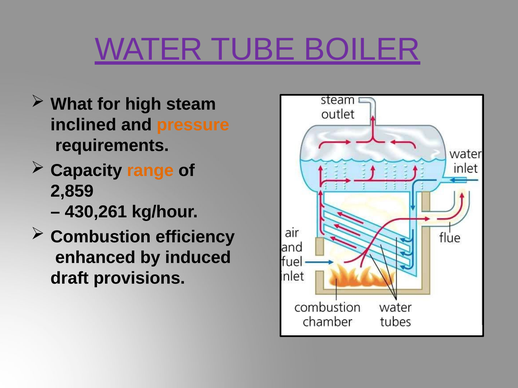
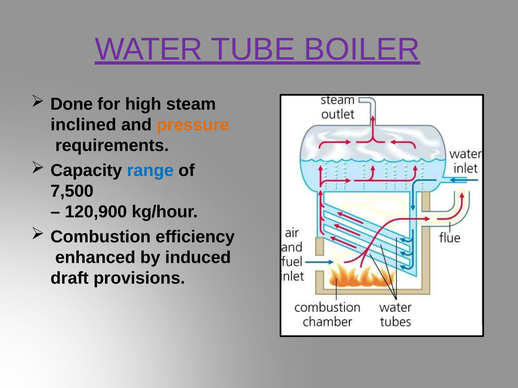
What: What -> Done (72, 104)
range colour: orange -> blue (150, 171)
2,859: 2,859 -> 7,500 (72, 191)
430,261: 430,261 -> 120,900 (96, 212)
